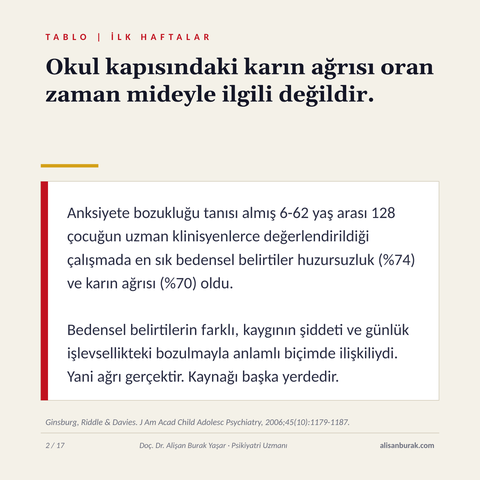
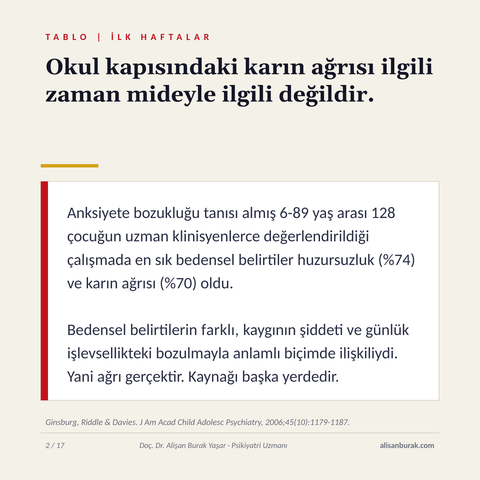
ağrısı oran: oran -> ilgili (407, 67)
6-62: 6-62 -> 6-89 (294, 213)
